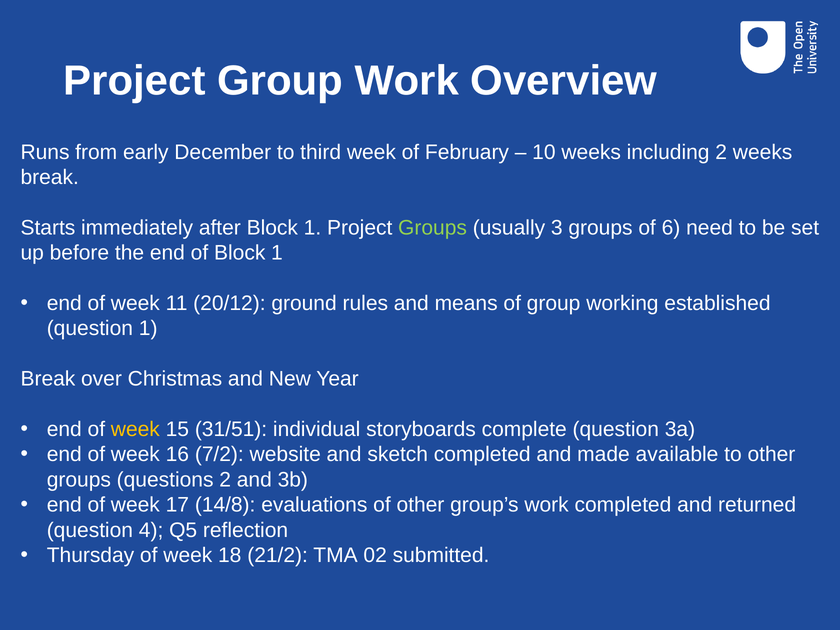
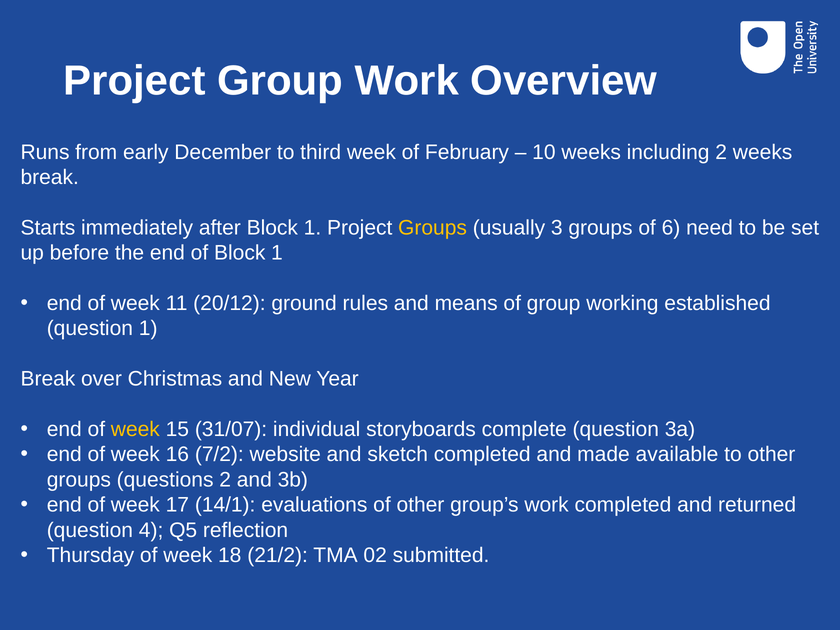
Groups colour: light green -> yellow (433, 228)
31/51: 31/51 -> 31/07 (231, 429)
14/8: 14/8 -> 14/1 (225, 505)
